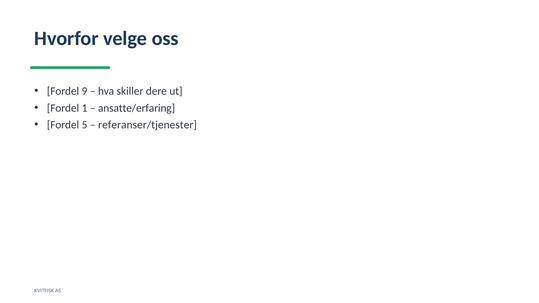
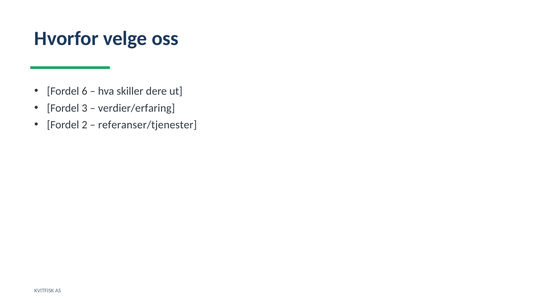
9: 9 -> 6 (85, 91)
1: 1 -> 3 (85, 108)
ansatte/erfaring: ansatte/erfaring -> verdier/erfaring (137, 108)
5: 5 -> 2 (85, 125)
